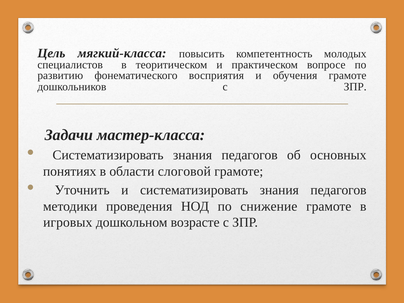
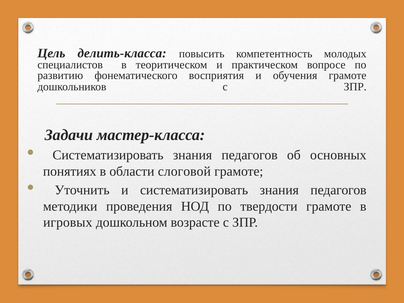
мягкий-класса: мягкий-класса -> делить-класса (122, 53)
снижение: снижение -> твердости (269, 206)
